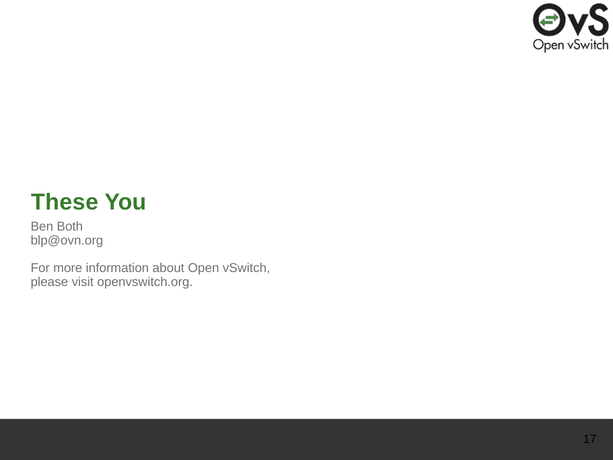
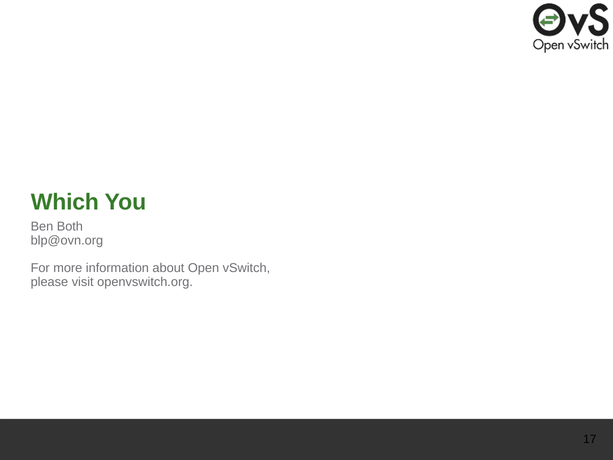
These: These -> Which (65, 202)
